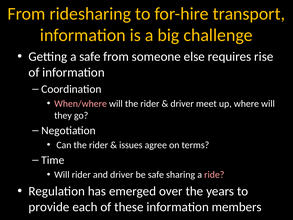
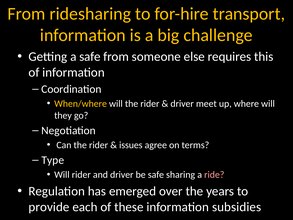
rise: rise -> this (264, 57)
When/where colour: pink -> yellow (81, 104)
Time: Time -> Type (53, 160)
members: members -> subsidies (237, 207)
